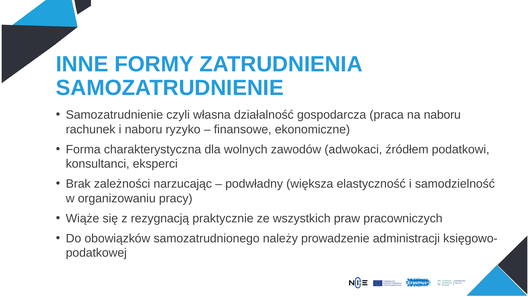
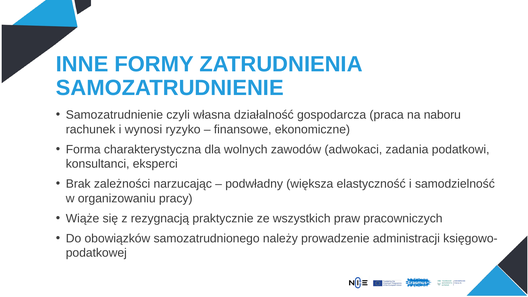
i naboru: naboru -> wynosi (144, 129)
źródłem: źródłem -> zadania (407, 149)
